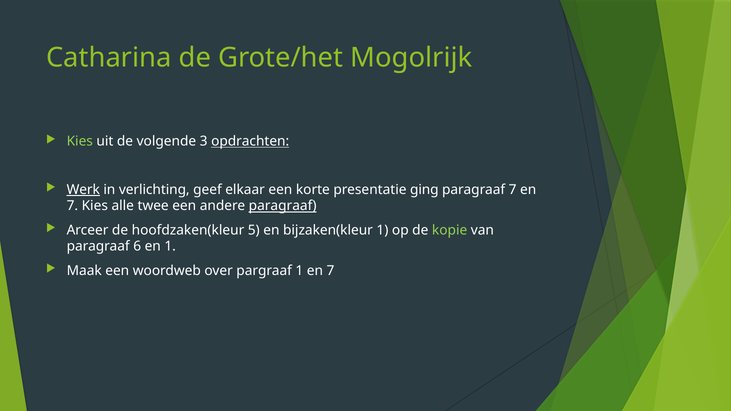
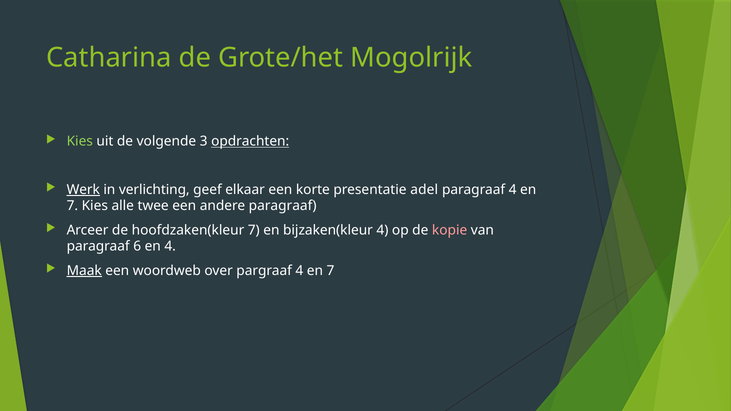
ging: ging -> adel (424, 190)
paragraaf 7: 7 -> 4 (513, 190)
paragraaf underline: present -> none (283, 206)
hoofdzaken(kleur 5: 5 -> 7 (254, 230)
bijzaken(kleur 1: 1 -> 4 (382, 230)
kopie colour: light green -> pink (450, 230)
en 1: 1 -> 4 (170, 247)
Maak underline: none -> present (84, 271)
pargraaf 1: 1 -> 4 (299, 271)
